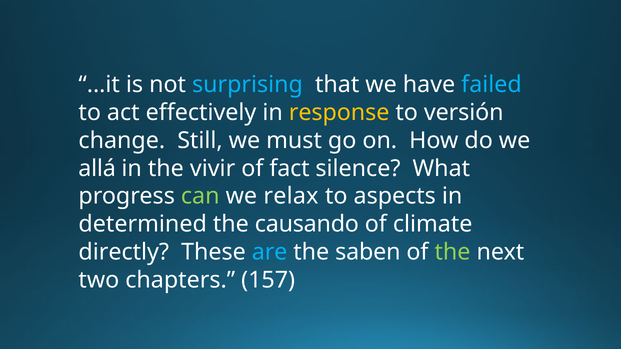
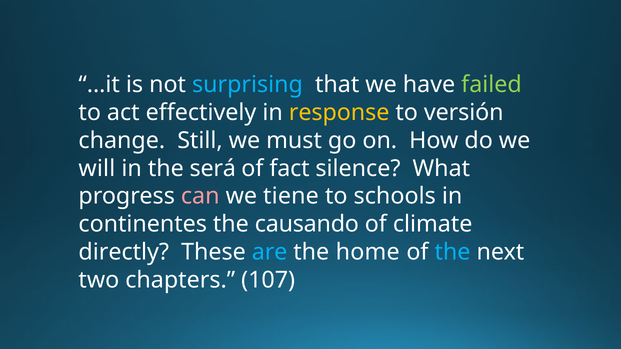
failed colour: light blue -> light green (492, 85)
allá: allá -> will (97, 169)
vivir: vivir -> será (213, 169)
can colour: light green -> pink (200, 196)
relax: relax -> tiene (291, 196)
aspects: aspects -> schools (395, 196)
determined: determined -> continentes (143, 224)
saben: saben -> home (368, 252)
the colour: light green -> light blue (453, 252)
157: 157 -> 107 (268, 280)
